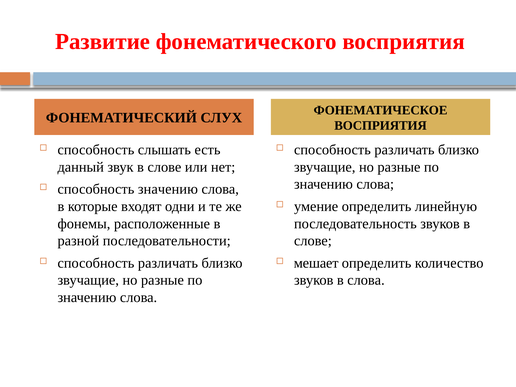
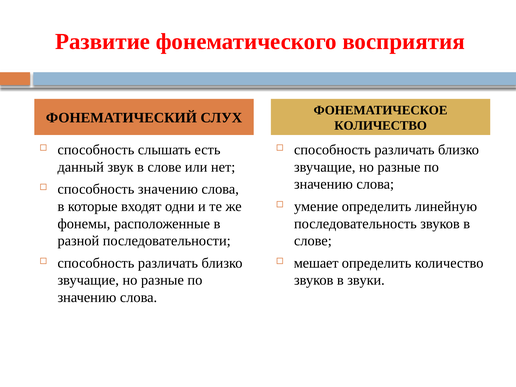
ВОСПРИЯТИЯ: ВОСПРИЯТИЯ -> КОЛИЧЕСТВО (381, 126)
в слова: слова -> звуки (366, 280)
